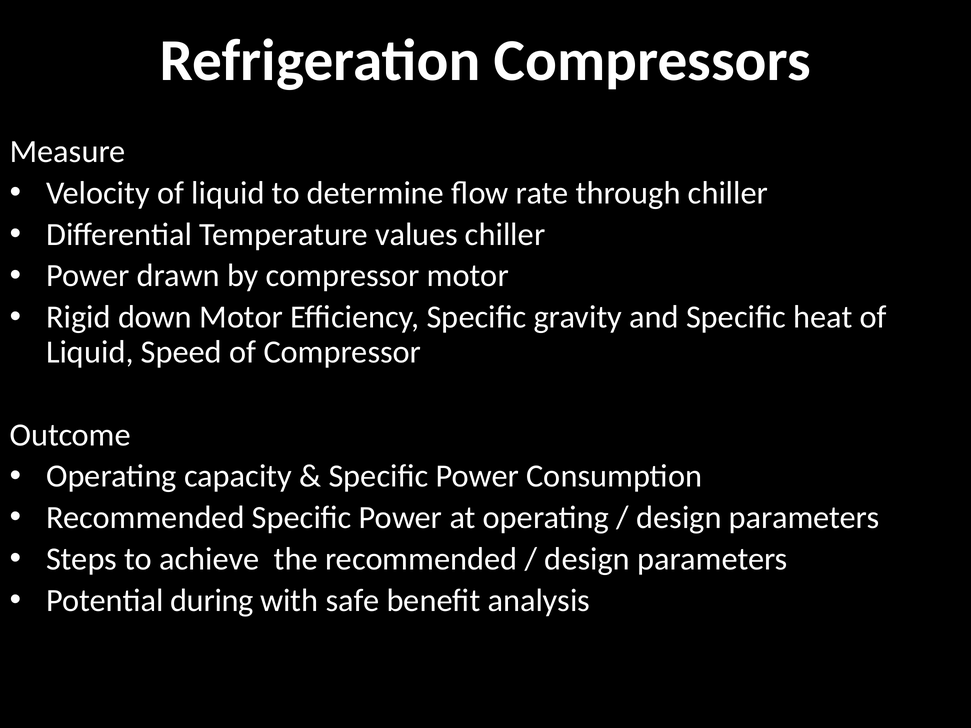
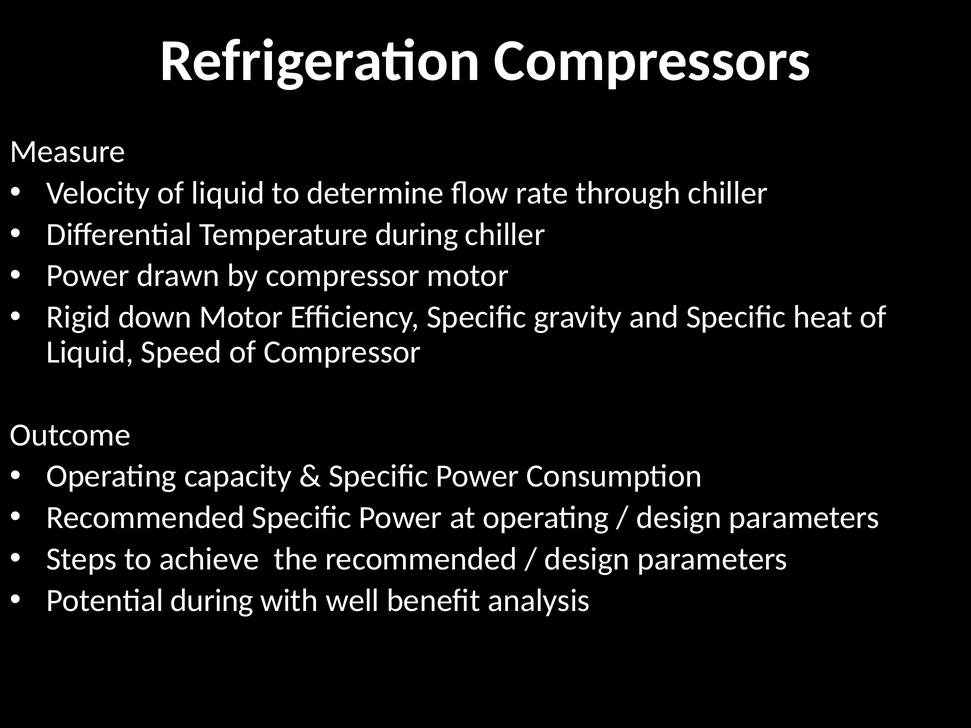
Temperature values: values -> during (417, 234)
safe: safe -> well (352, 601)
